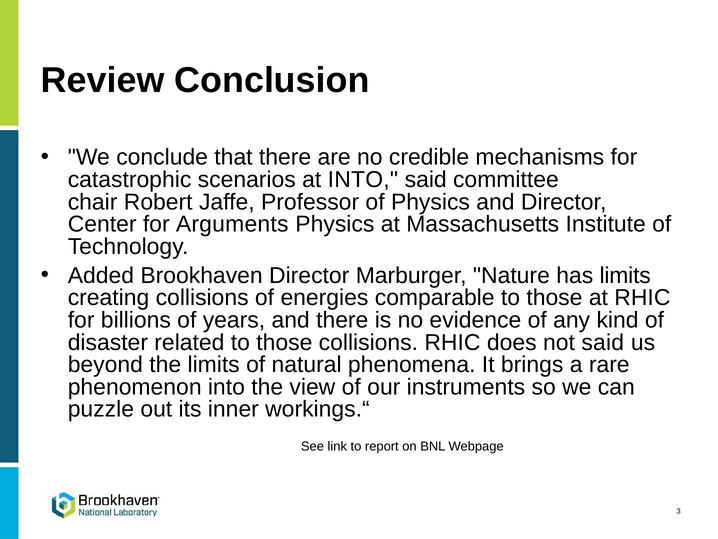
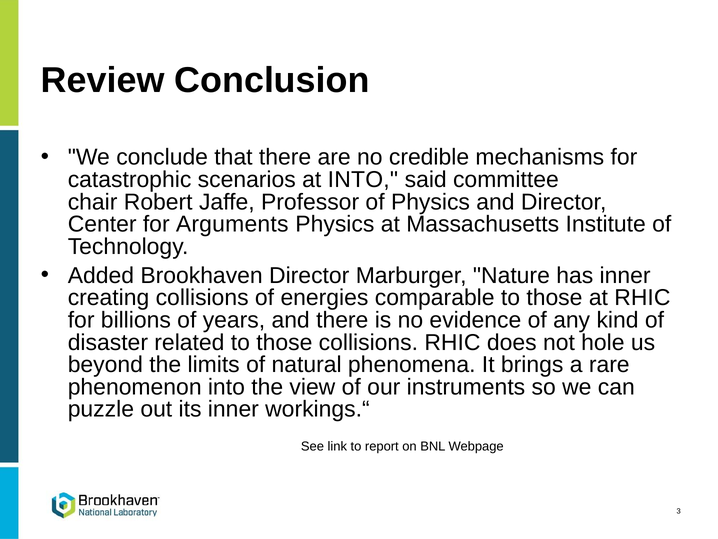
has limits: limits -> inner (625, 275)
not said: said -> hole (603, 342)
